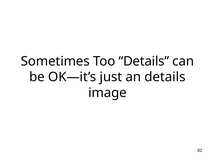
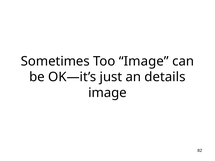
Too Details: Details -> Image (144, 61)
